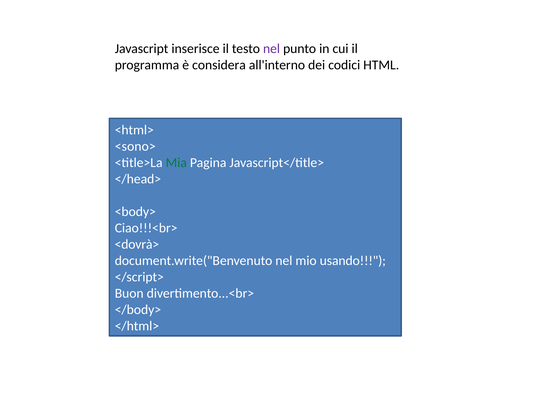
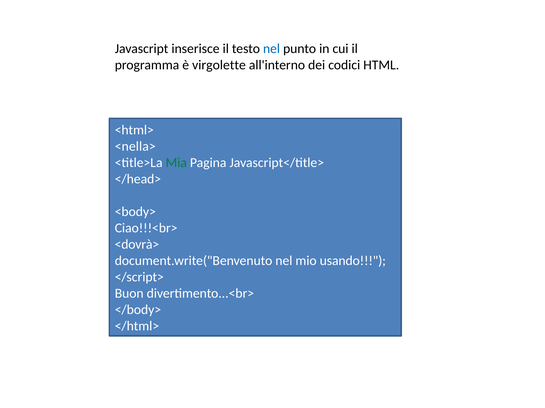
nel colour: purple -> blue (272, 49)
considera: considera -> virgolette (219, 65)
<sono>: <sono> -> <nella> (135, 147)
